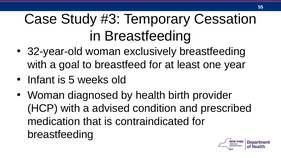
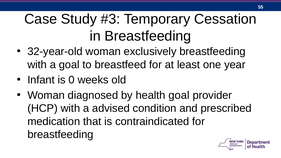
5: 5 -> 0 (72, 80)
health birth: birth -> goal (179, 95)
